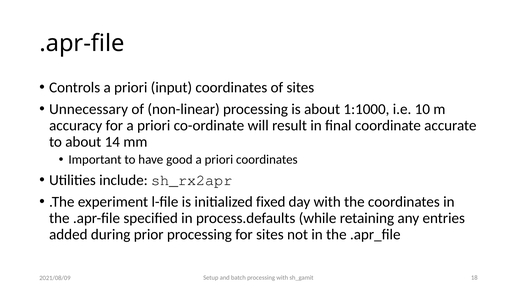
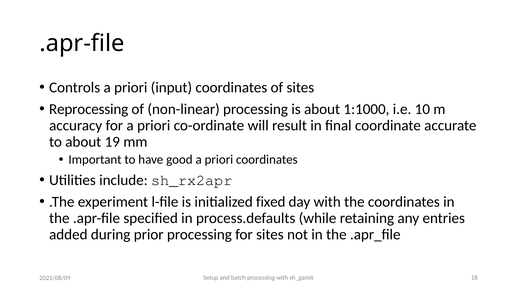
Unnecessary: Unnecessary -> Reprocessing (89, 109)
14: 14 -> 19 (112, 142)
